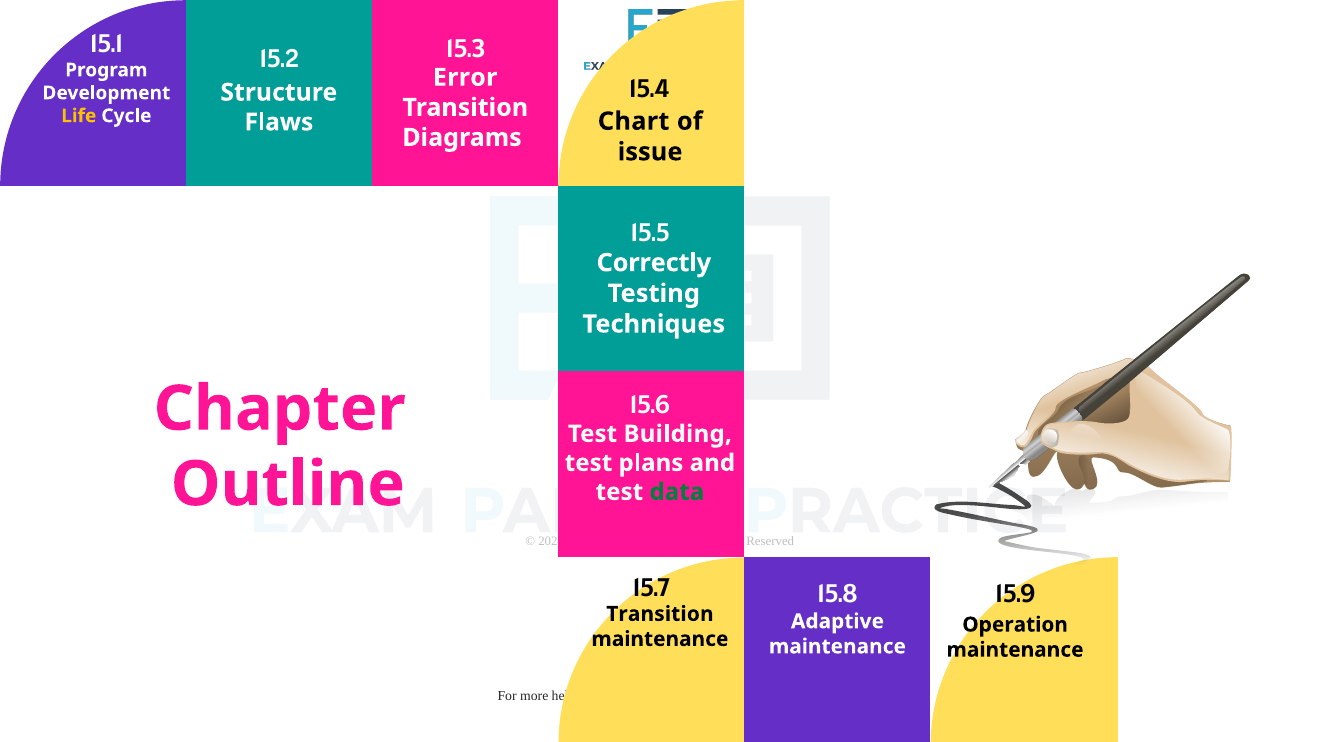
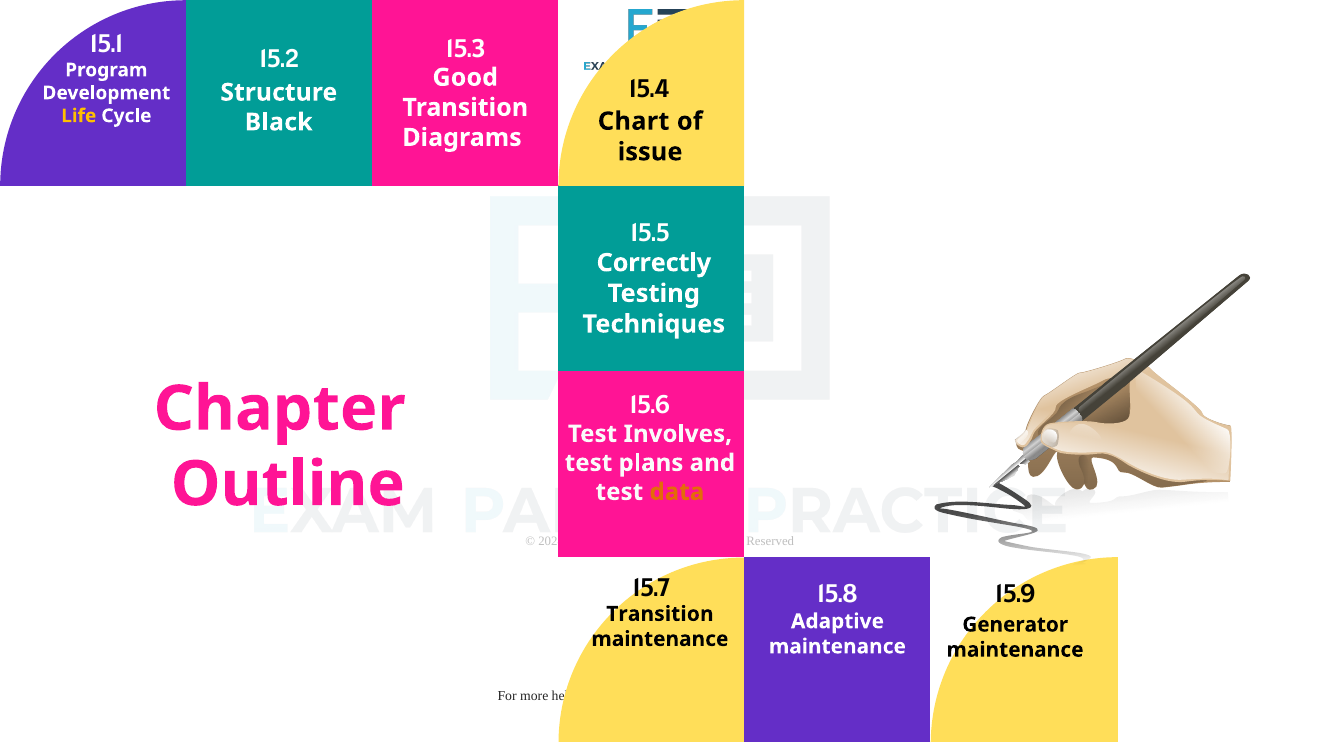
Error: Error -> Good (465, 78)
Flaws: Flaws -> Black (279, 122)
Building: Building -> Involves (678, 434)
data colour: green -> orange (677, 492)
Operation: Operation -> Generator (1015, 625)
